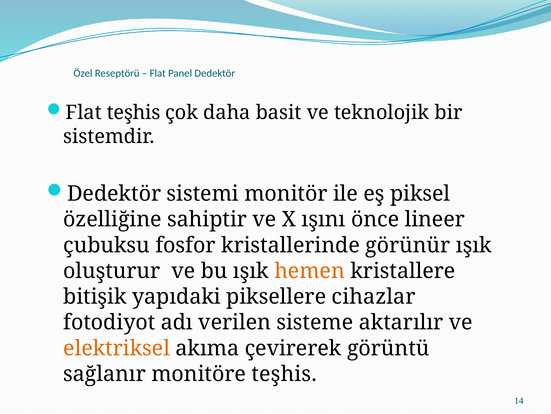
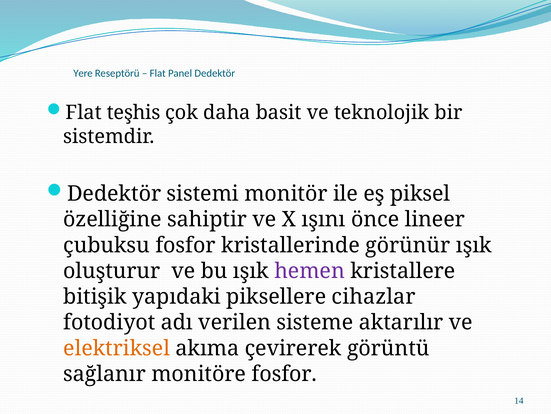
Özel: Özel -> Yere (83, 73)
hemen colour: orange -> purple (310, 271)
monitöre teşhis: teşhis -> fosfor (284, 373)
